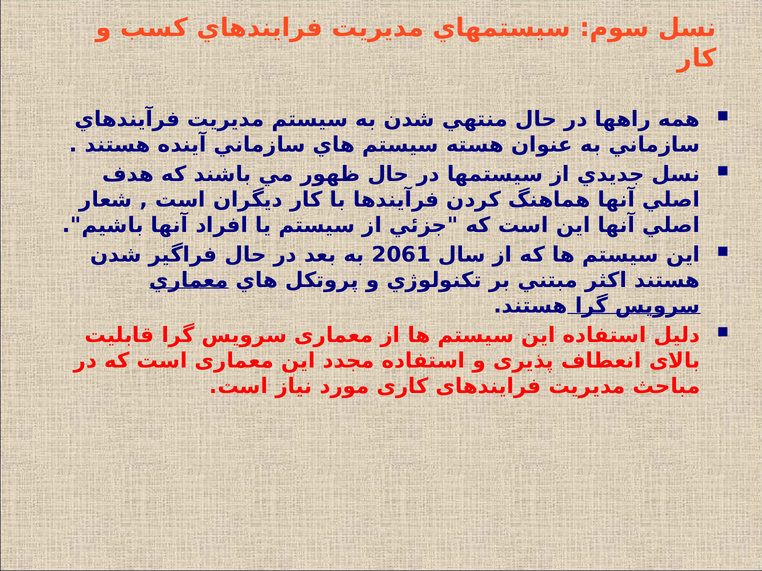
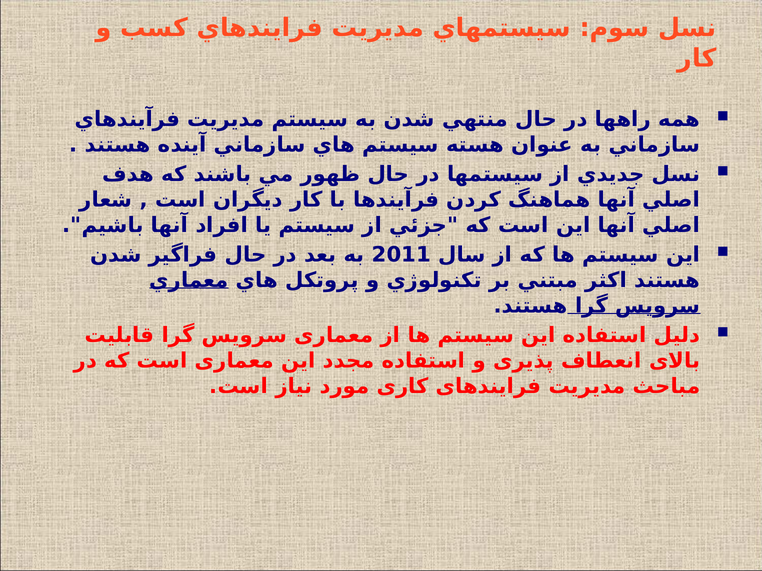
2061: 2061 -> 2011 (401, 255)
